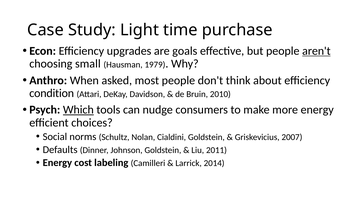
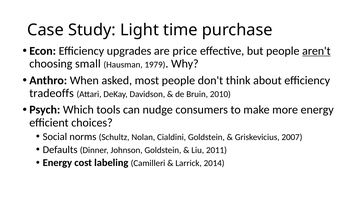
goals: goals -> price (185, 51)
condition: condition -> tradeoffs (52, 93)
Which underline: present -> none (78, 110)
